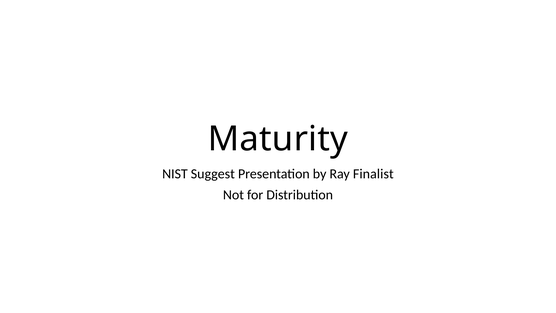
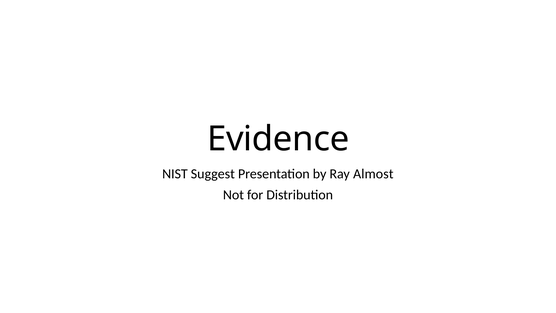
Maturity: Maturity -> Evidence (278, 139)
Finalist: Finalist -> Almost (373, 174)
